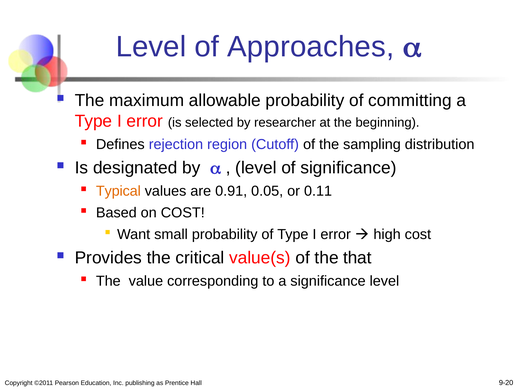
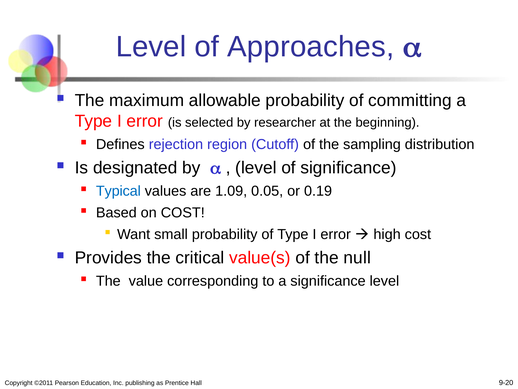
Typical colour: orange -> blue (118, 191)
0.91: 0.91 -> 1.09 (231, 191)
0.11: 0.11 -> 0.19 (318, 191)
that: that -> null (357, 258)
